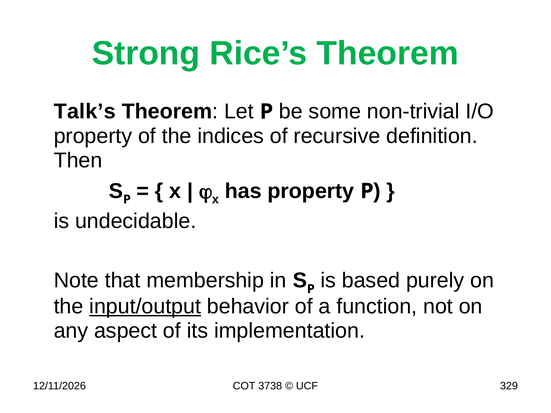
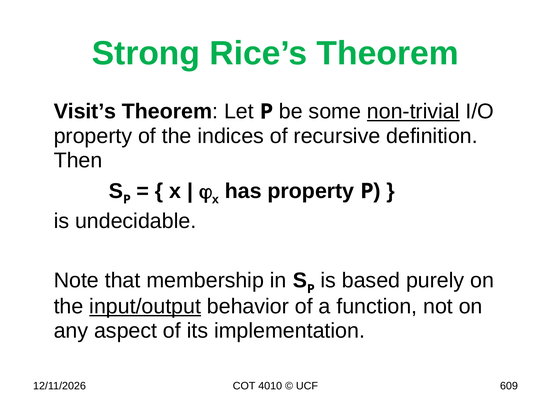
Talk’s: Talk’s -> Visit’s (85, 112)
non-trivial underline: none -> present (413, 112)
3738: 3738 -> 4010 (270, 386)
329: 329 -> 609 (509, 386)
